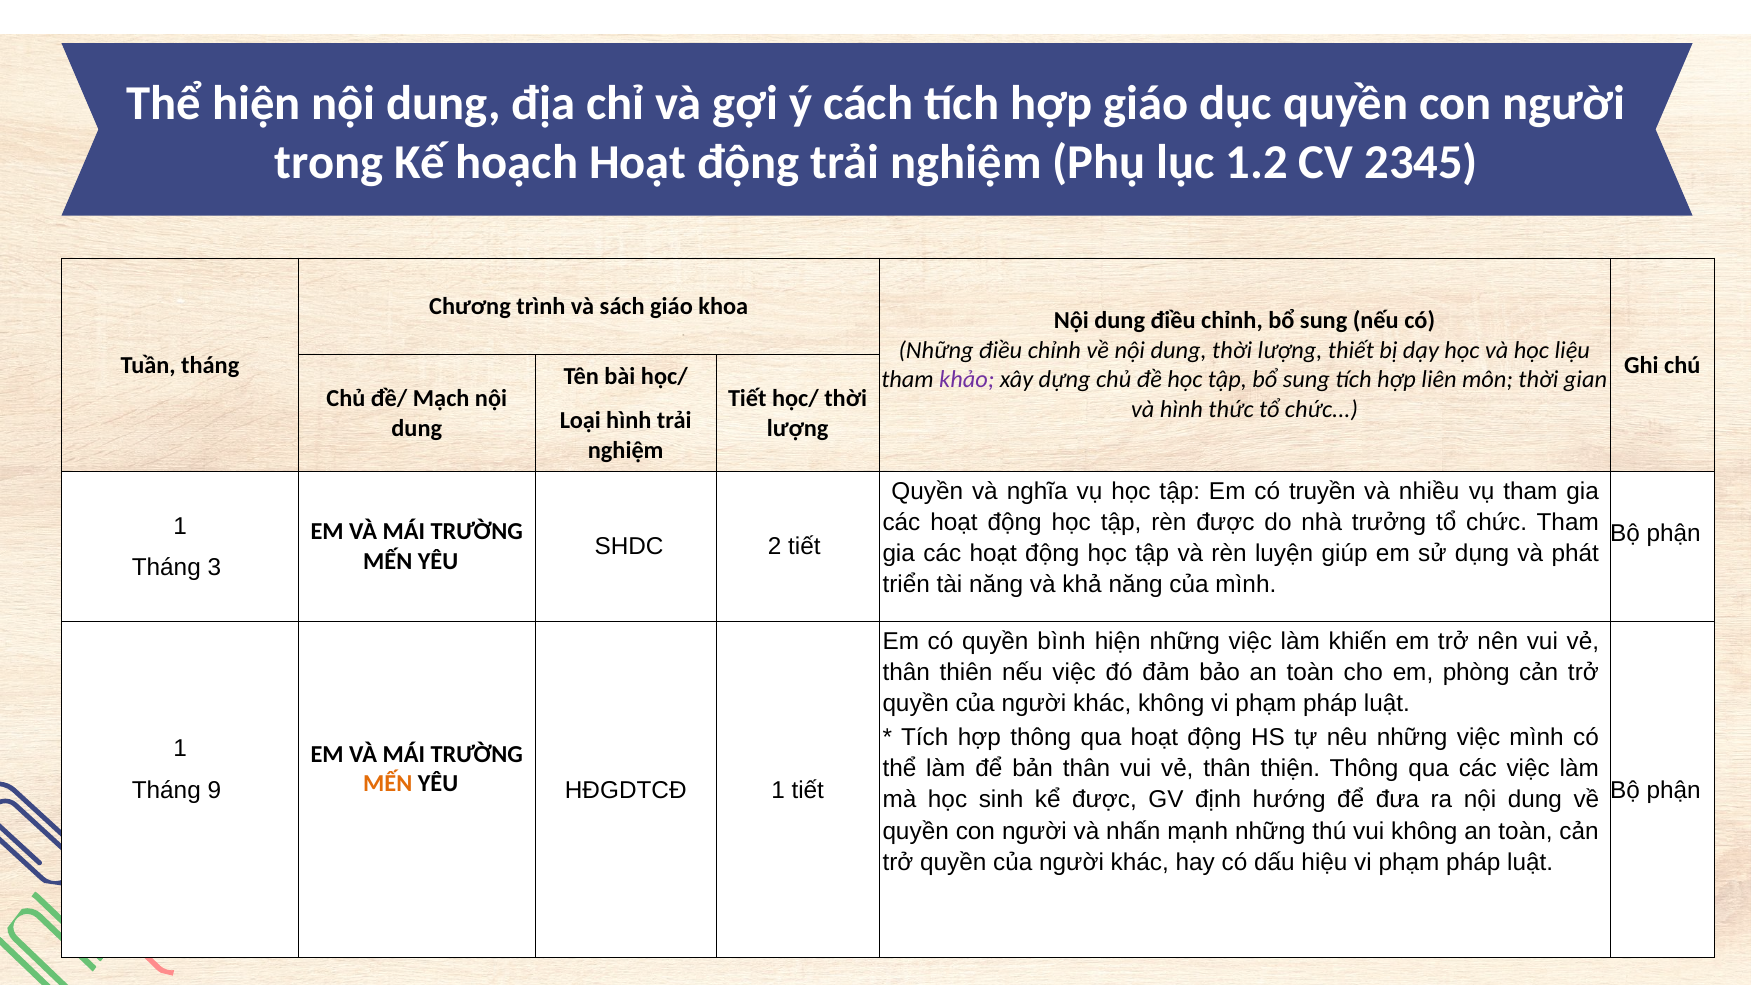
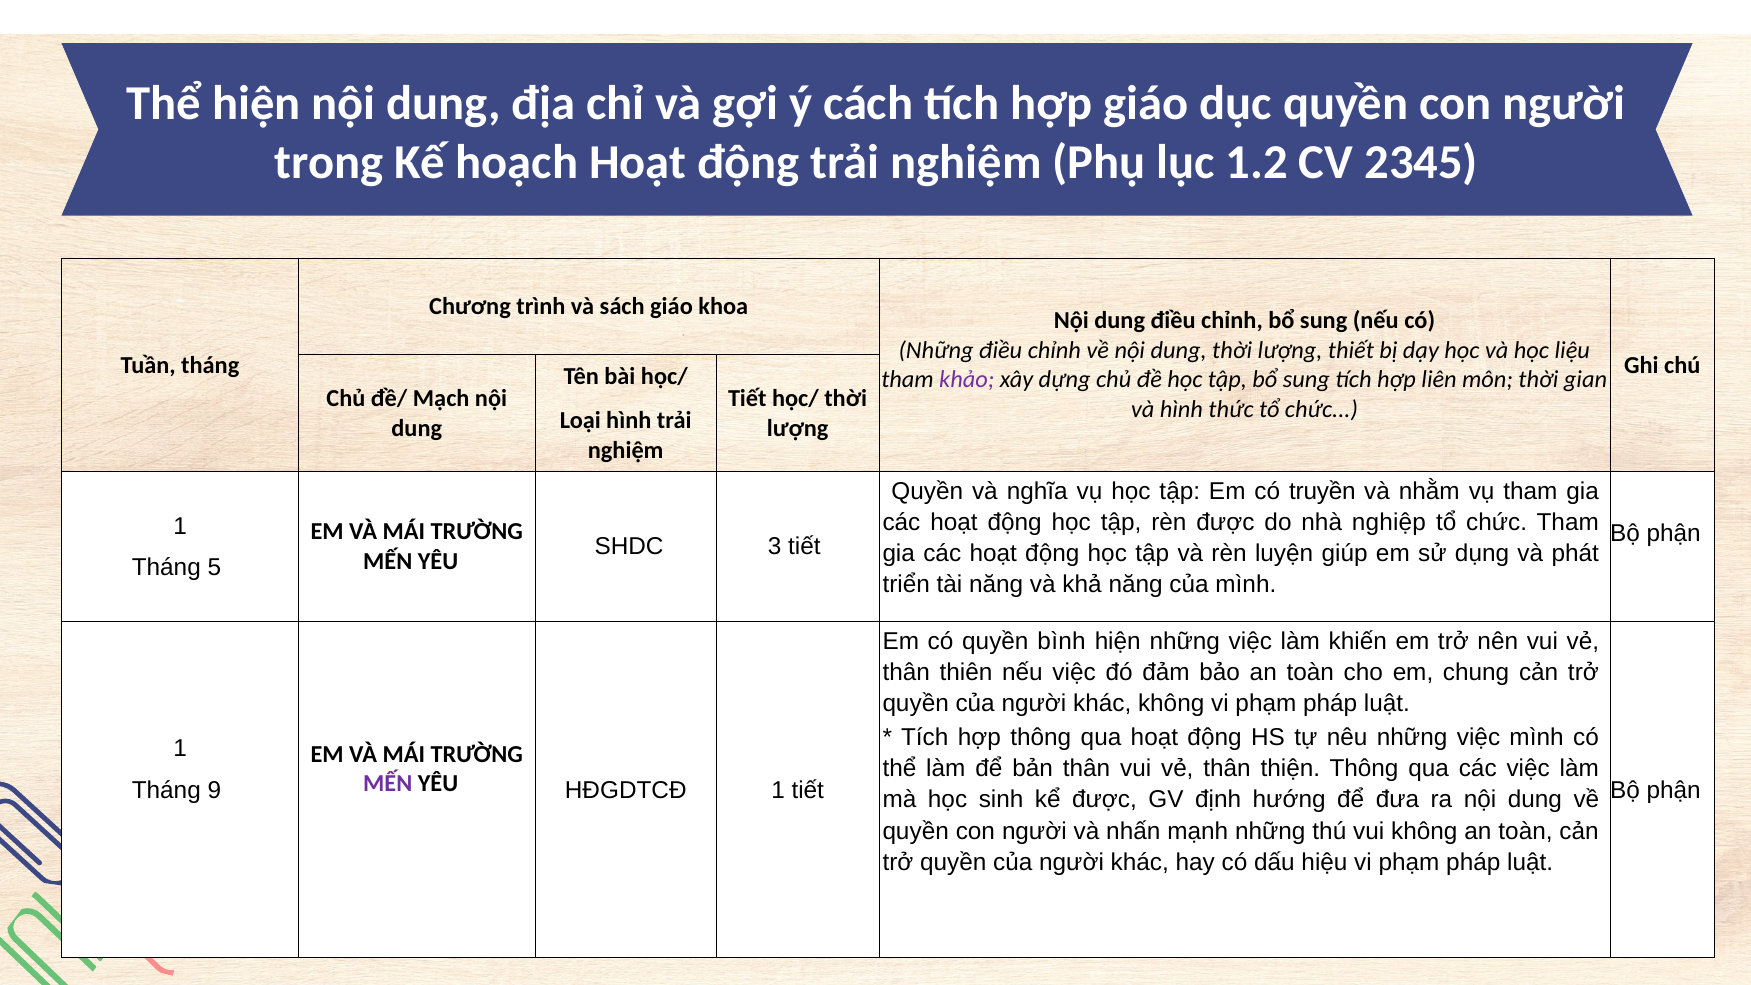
nhiều: nhiều -> nhằm (1429, 491)
trưởng: trưởng -> nghiệp (1389, 522)
2: 2 -> 3 (775, 547)
3: 3 -> 5 (214, 568)
phòng: phòng -> chung (1476, 673)
MẾN colour: orange -> purple (388, 784)
